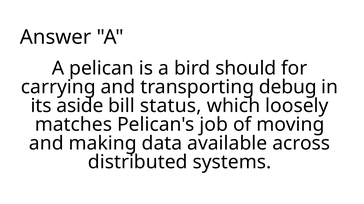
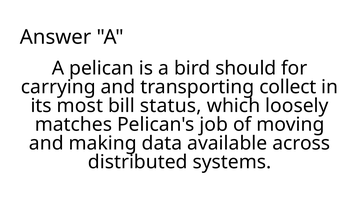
debug: debug -> collect (288, 87)
aside: aside -> most (80, 106)
